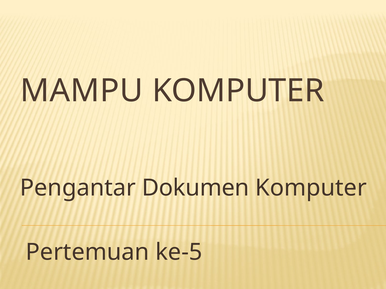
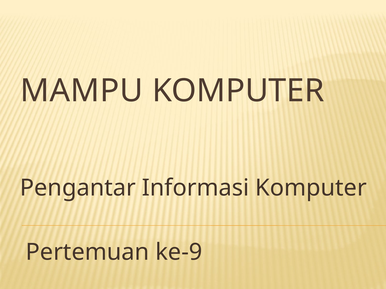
Dokumen: Dokumen -> Informasi (196, 188)
ke-5: ke-5 -> ke-9 (179, 253)
